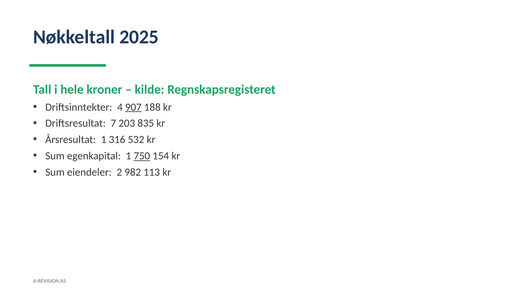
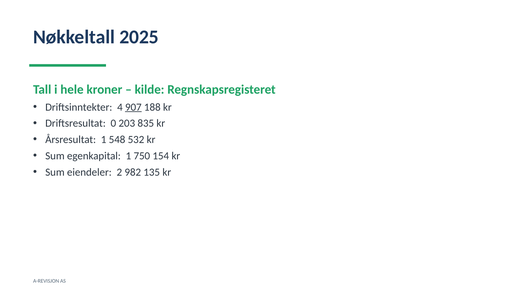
7: 7 -> 0 (113, 123)
316: 316 -> 548 (117, 139)
750 underline: present -> none (142, 156)
113: 113 -> 135 (152, 172)
